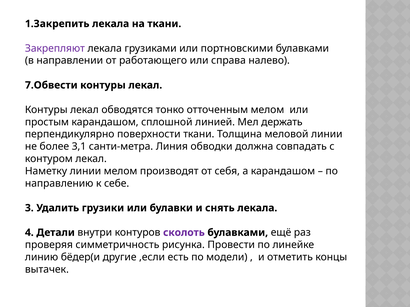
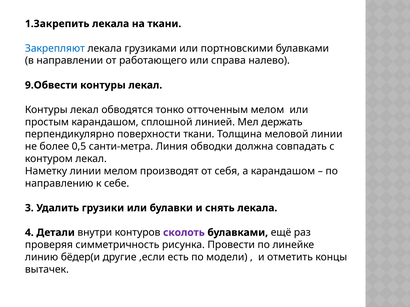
Закрепляют colour: purple -> blue (55, 48)
7.Обвести: 7.Обвести -> 9.Обвести (51, 85)
3,1: 3,1 -> 0,5 (79, 147)
